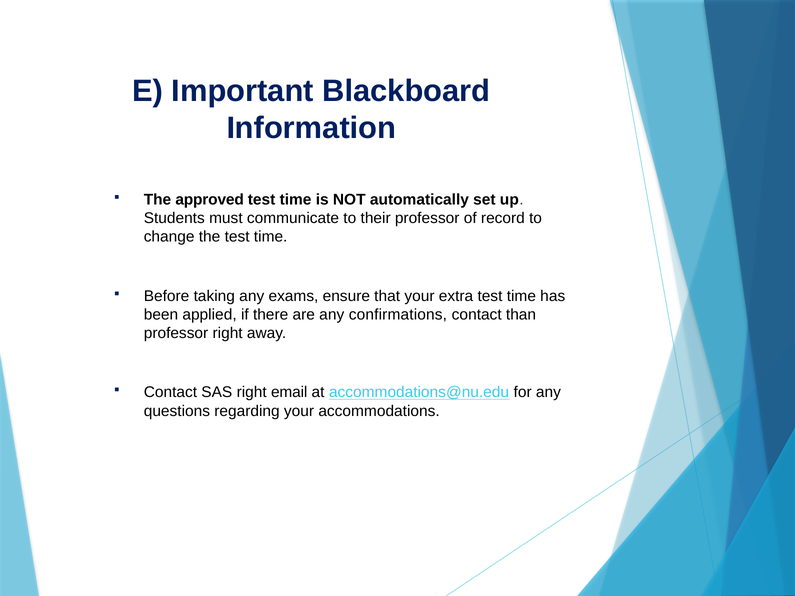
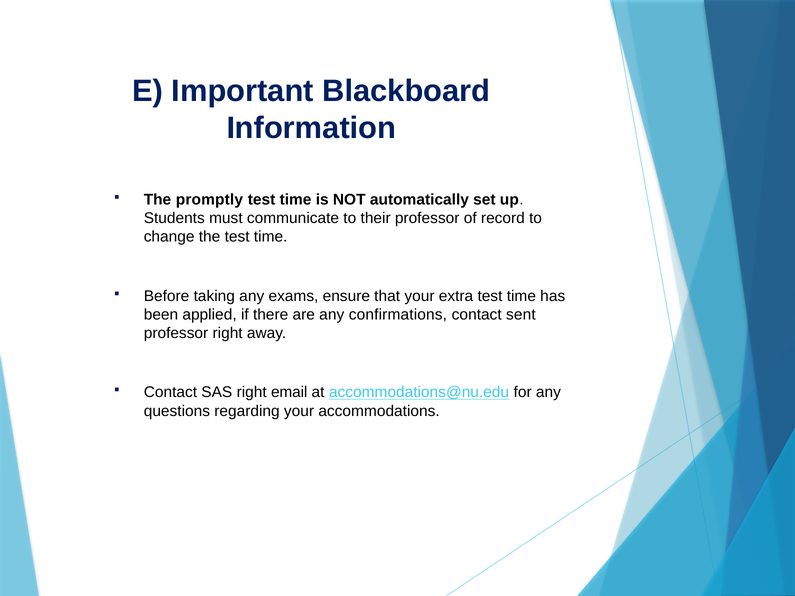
approved: approved -> promptly (209, 200)
than: than -> sent (521, 315)
